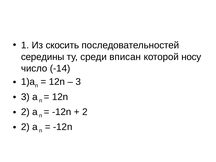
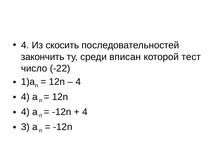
1: 1 -> 4 (25, 45)
середины: середины -> закончить (43, 57)
носу: носу -> тест (191, 57)
-14: -14 -> -22 (60, 68)
3: 3 -> 4 (78, 82)
3: 3 -> 4 (25, 97)
2: 2 -> 4 (25, 112)
2: 2 -> 4 (85, 112)
2: 2 -> 3 (25, 127)
